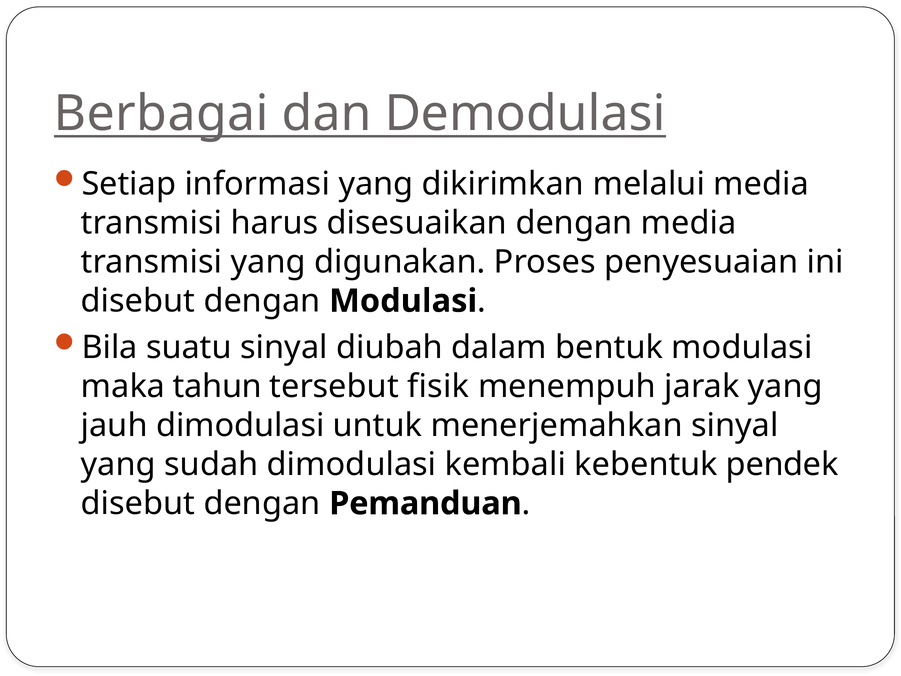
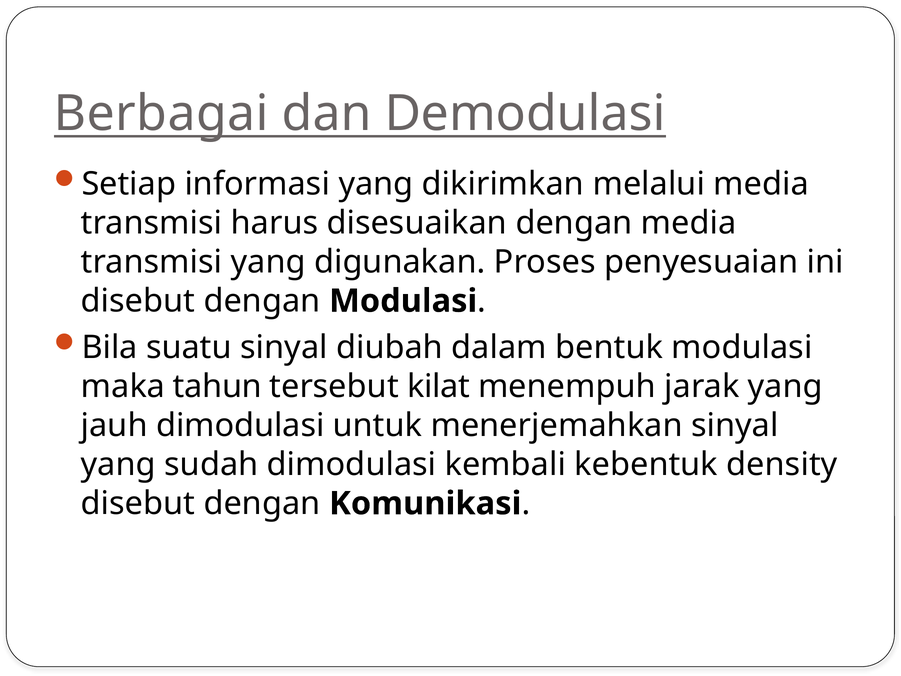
fisik: fisik -> kilat (439, 386)
pendek: pendek -> density (782, 464)
Pemanduan: Pemanduan -> Komunikasi (425, 503)
